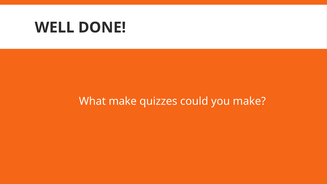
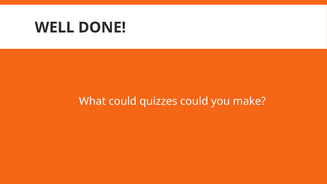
What make: make -> could (123, 101)
